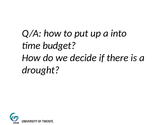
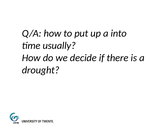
budget: budget -> usually (59, 45)
